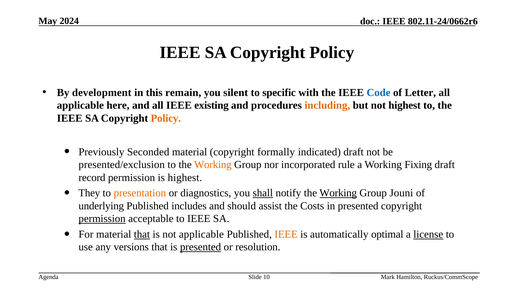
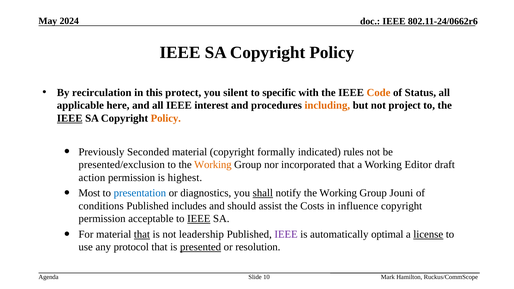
development: development -> recirculation (102, 93)
remain: remain -> protect (183, 93)
Code colour: blue -> orange (379, 93)
Letter: Letter -> Status (420, 93)
existing: existing -> interest (211, 105)
not highest: highest -> project (405, 105)
IEEE underline: none -> present (70, 118)
indicated draft: draft -> rules (354, 152)
incorporated rule: rule -> that (346, 165)
Fixing: Fixing -> Editor (418, 165)
record: record -> action (92, 178)
They: They -> Most (89, 193)
presentation colour: orange -> blue (140, 193)
Working underline: present -> none (338, 193)
underlying: underlying -> conditions (101, 206)
in presented: presented -> influence (358, 206)
permission underline: present -> none (102, 219)
IEEE underline: none -> present (199, 219)
not applicable: applicable -> leadership (201, 234)
IEEE colour: orange -> purple (286, 234)
versions: versions -> protocol (131, 247)
